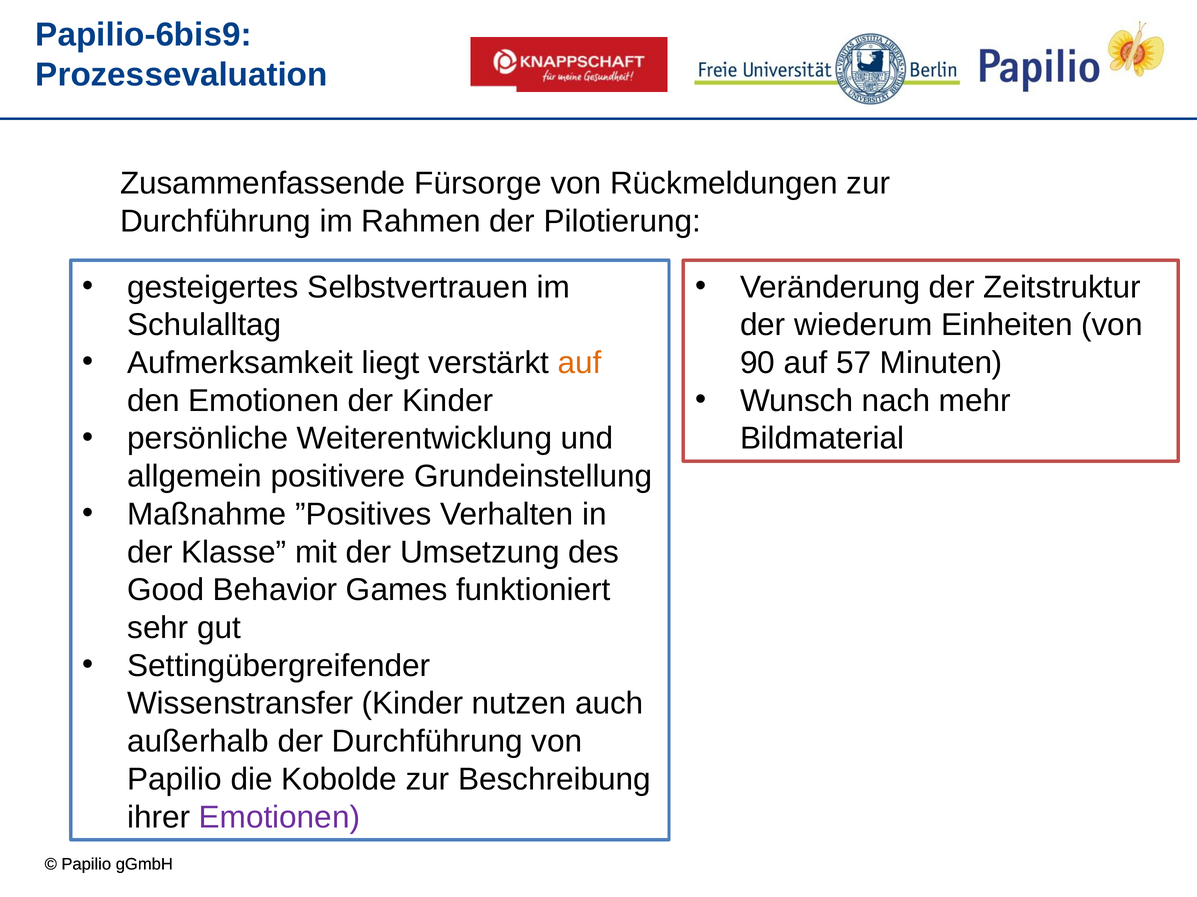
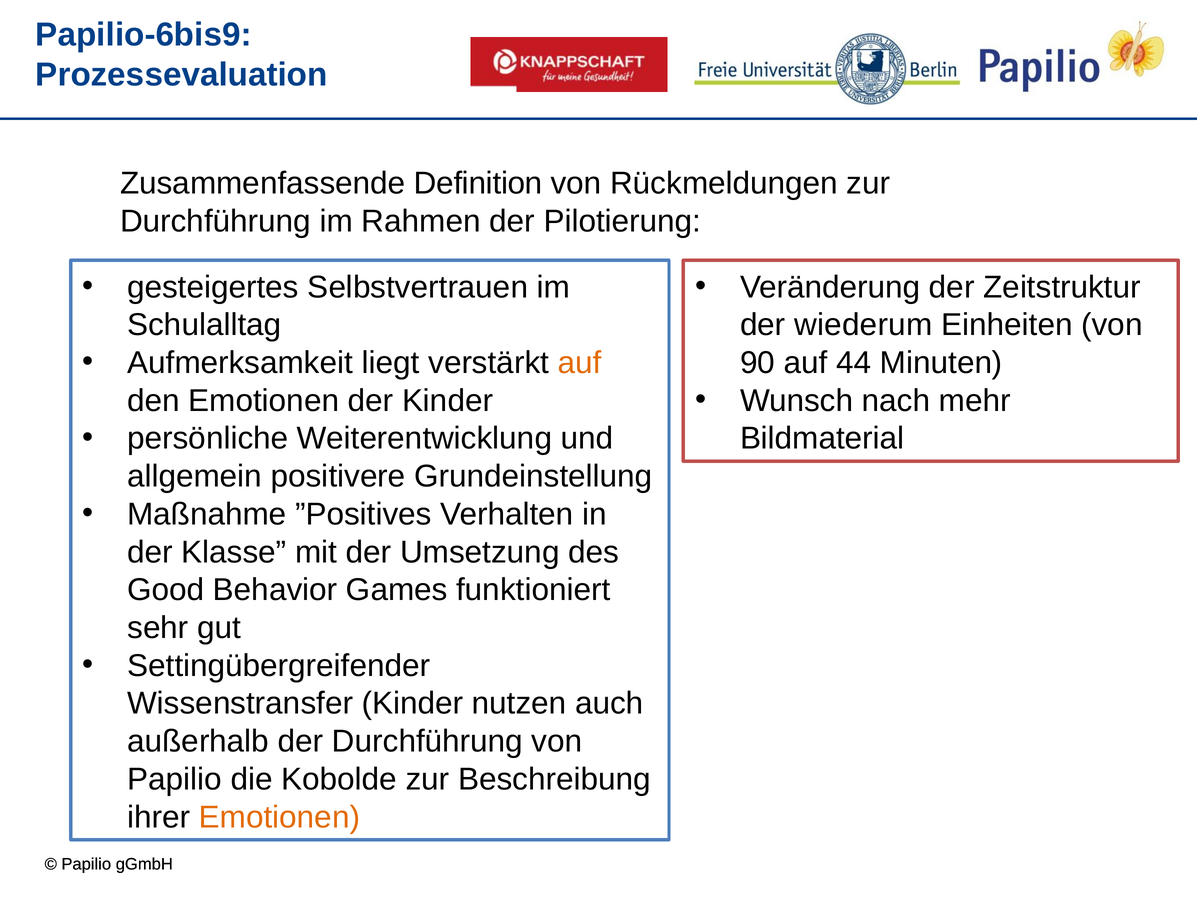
Fürsorge: Fürsorge -> Definition (478, 184)
57: 57 -> 44 (854, 363)
Emotionen colour: purple -> orange (279, 818)
